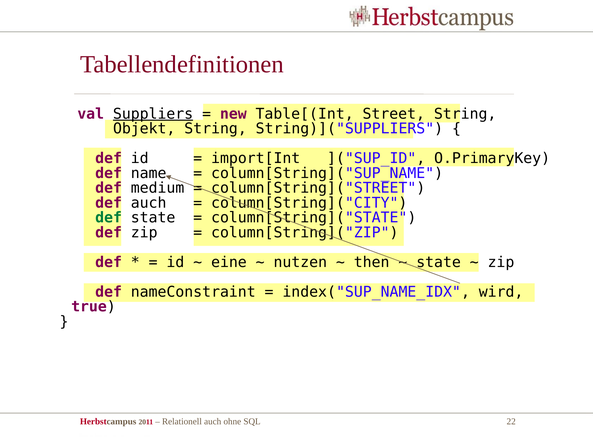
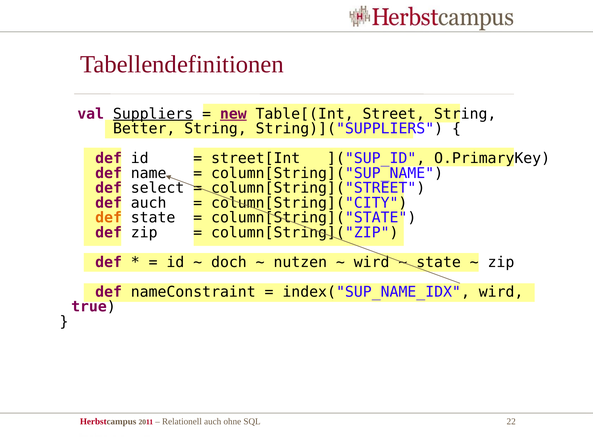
new underline: none -> present (233, 114)
Objekt: Objekt -> Better (144, 129)
import[Int: import[Int -> street[Int (256, 158)
medium: medium -> select (158, 188)
def colour: green -> orange (109, 217)
eine: eine -> doch (229, 262)
then: then -> wird (372, 262)
